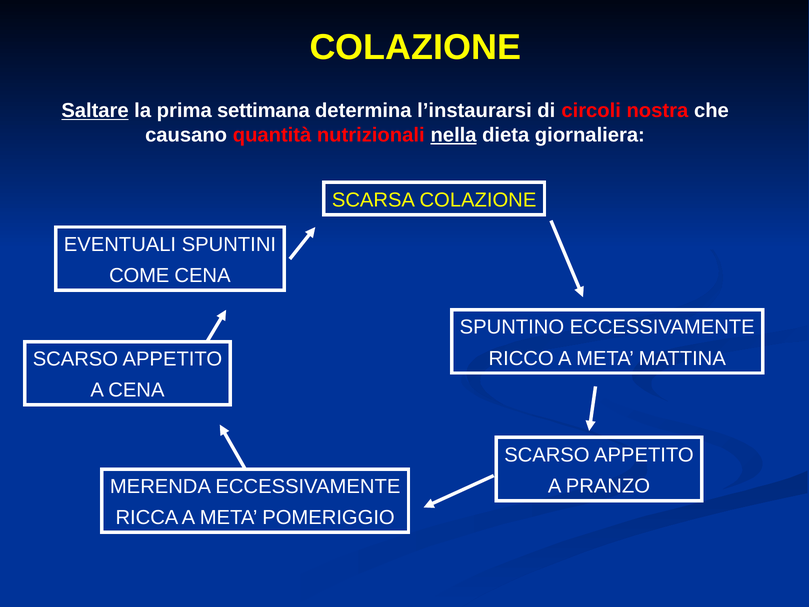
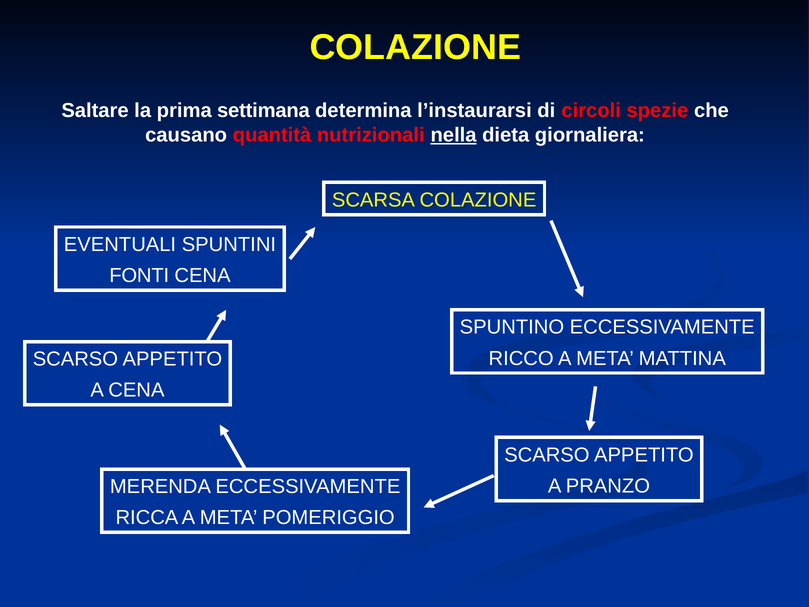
Saltare underline: present -> none (95, 111)
nostra: nostra -> spezie (657, 111)
COME: COME -> FONTI (139, 275)
